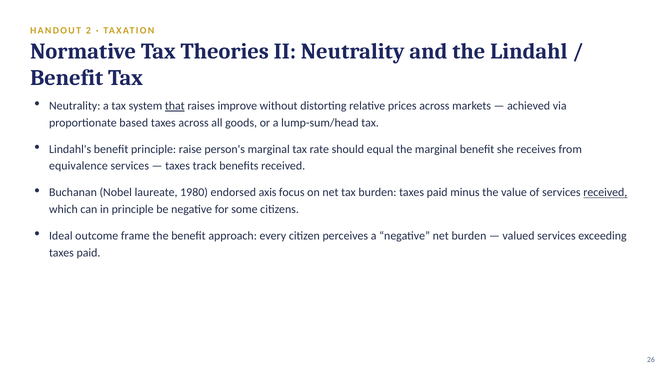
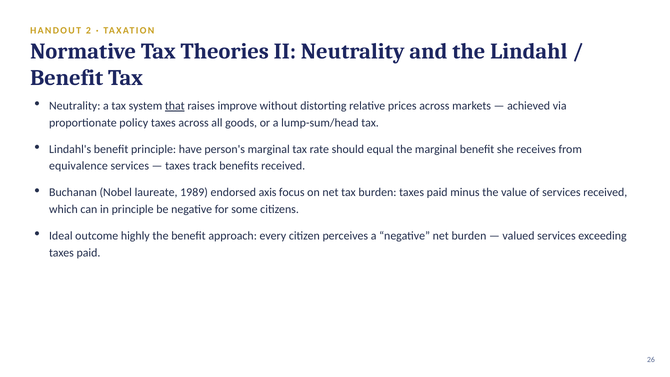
based: based -> policy (134, 123)
raise: raise -> have (190, 149)
1980: 1980 -> 1989 (194, 192)
received underline: present -> none (605, 192)
frame: frame -> highly (135, 236)
